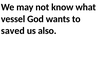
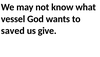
also: also -> give (47, 30)
